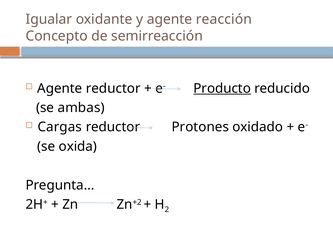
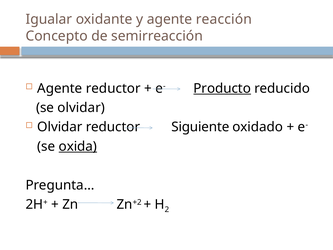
se ambas: ambas -> olvidar (81, 108)
Cargas: Cargas -> Olvidar (60, 127)
Protones: Protones -> Siguiente (200, 127)
oxida underline: none -> present (78, 146)
